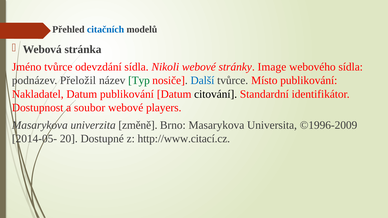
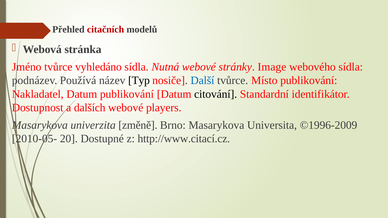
citačních colour: blue -> red (106, 29)
odevzdání: odevzdání -> vyhledáno (98, 67)
Nikoli: Nikoli -> Nutná (165, 67)
Přeložil: Přeložil -> Používá (78, 81)
Typ colour: green -> black (139, 81)
soubor: soubor -> dalších (90, 108)
2014-05-: 2014-05- -> 2010-05- (35, 139)
